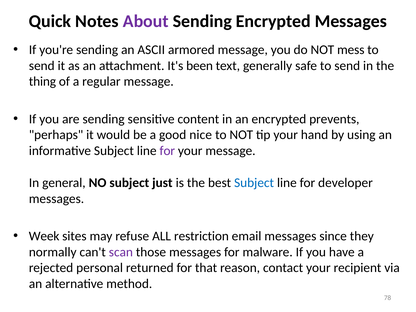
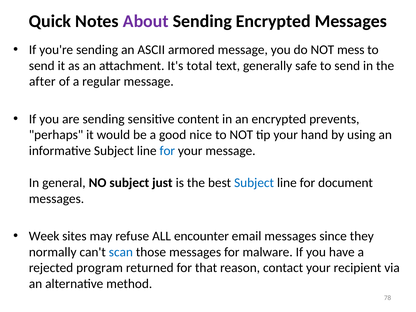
been: been -> total (199, 66)
thing: thing -> after (42, 82)
for colour: purple -> blue (167, 151)
developer: developer -> document (345, 183)
restriction: restriction -> encounter (201, 236)
scan colour: purple -> blue (121, 252)
personal: personal -> program (100, 268)
